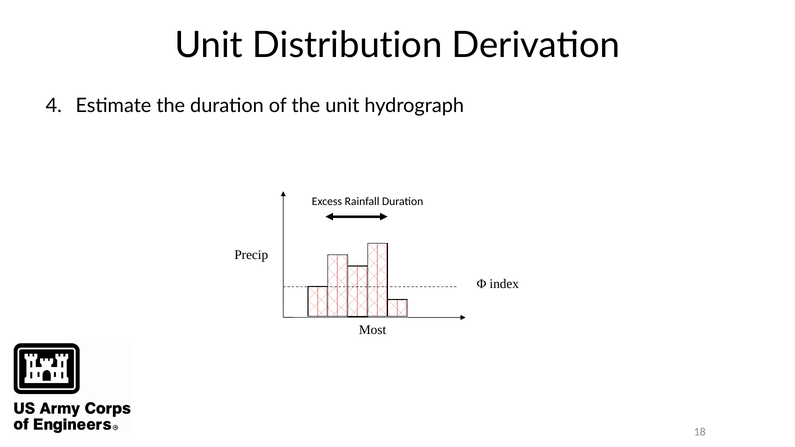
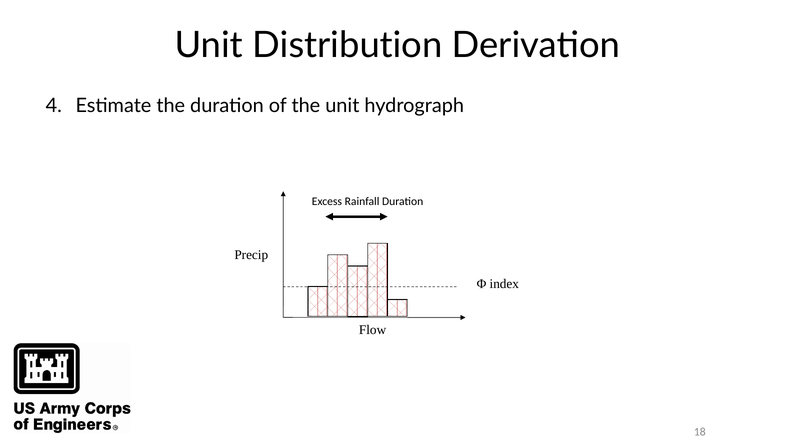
Most: Most -> Flow (373, 330)
